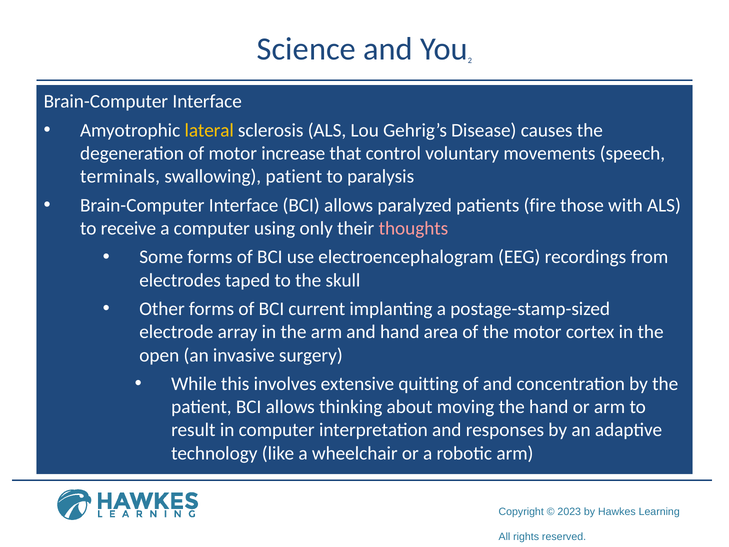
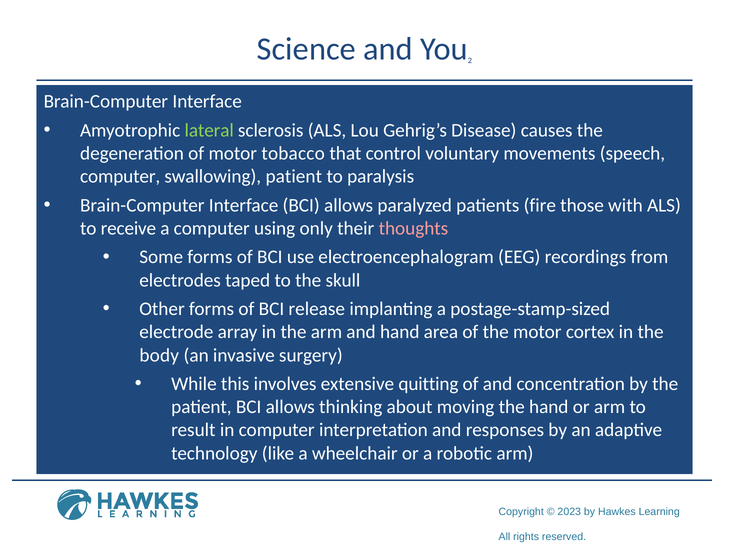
lateral colour: yellow -> light green (209, 130)
increase: increase -> tobacco (293, 153)
terminals: terminals -> computer (120, 176)
current: current -> release (317, 309)
open: open -> body (159, 355)
